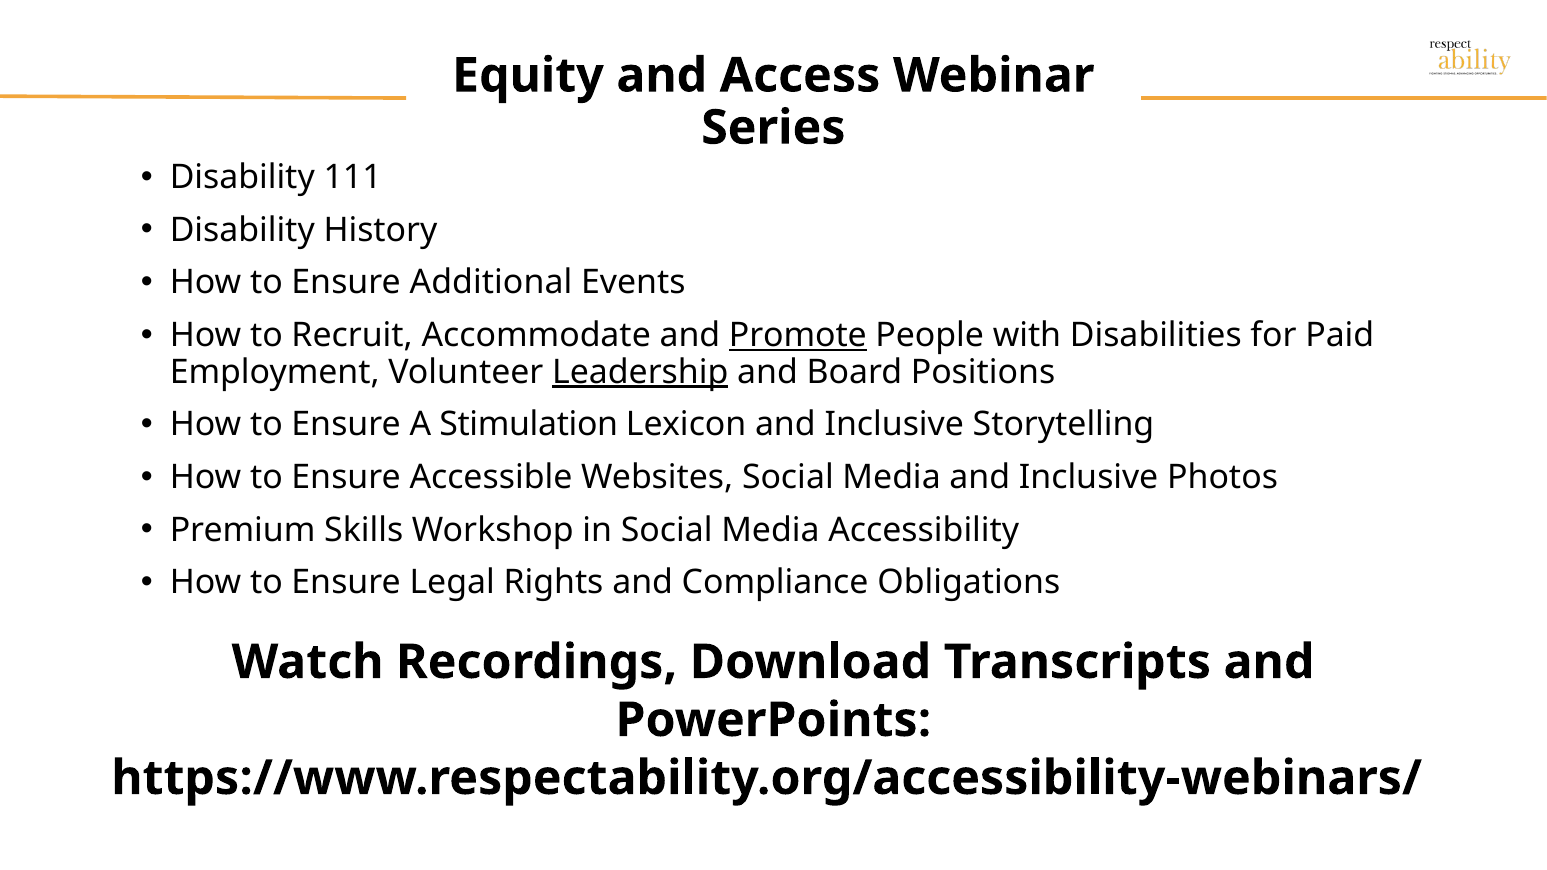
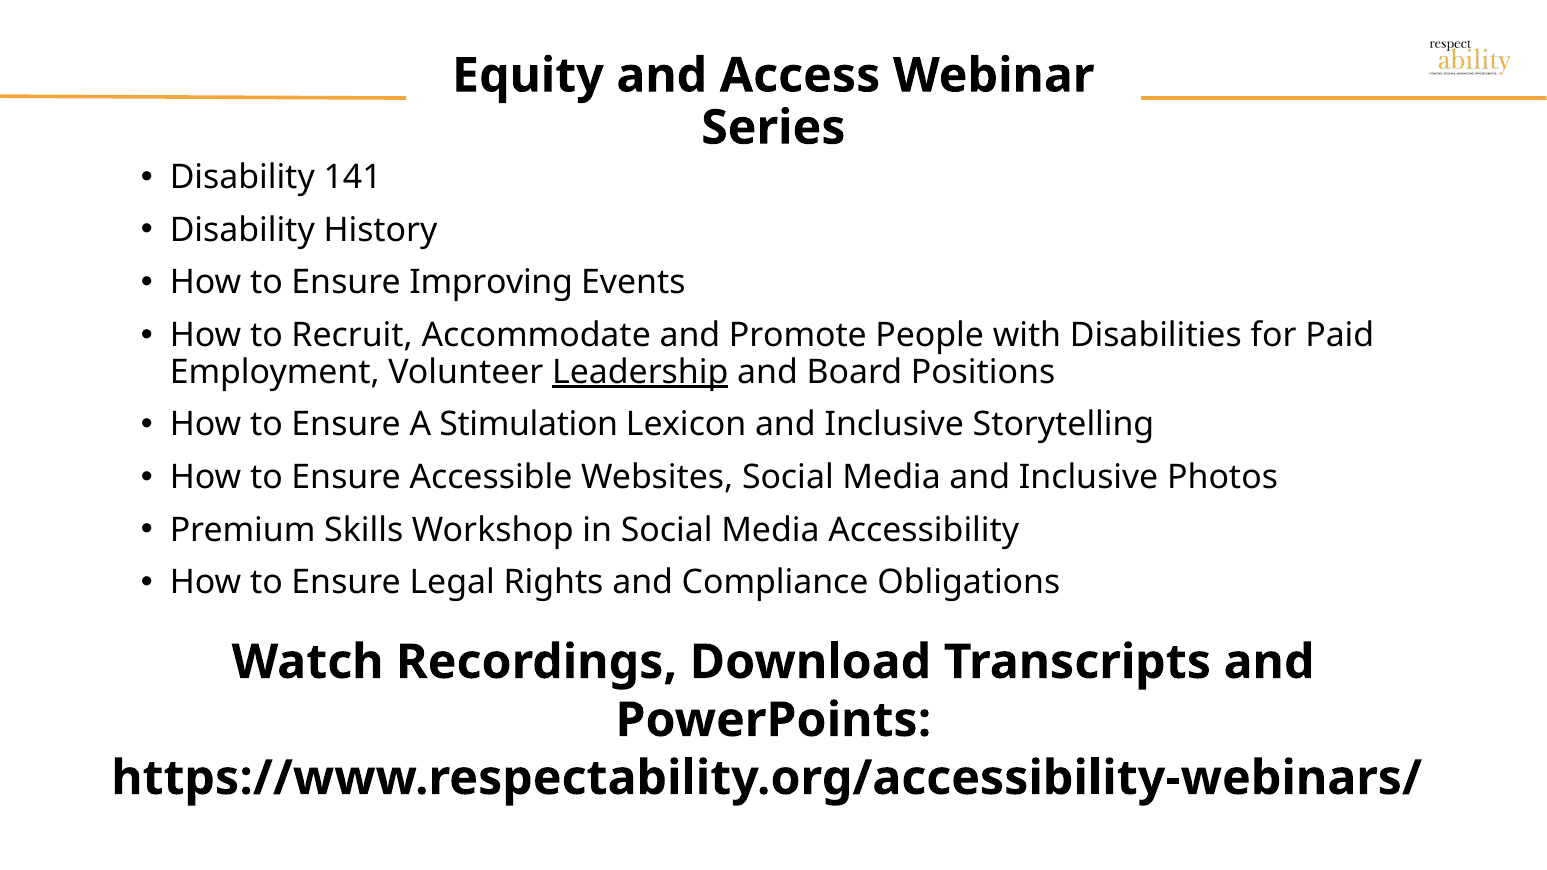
111: 111 -> 141 (353, 177)
Additional: Additional -> Improving (491, 283)
Promote underline: present -> none (798, 335)
